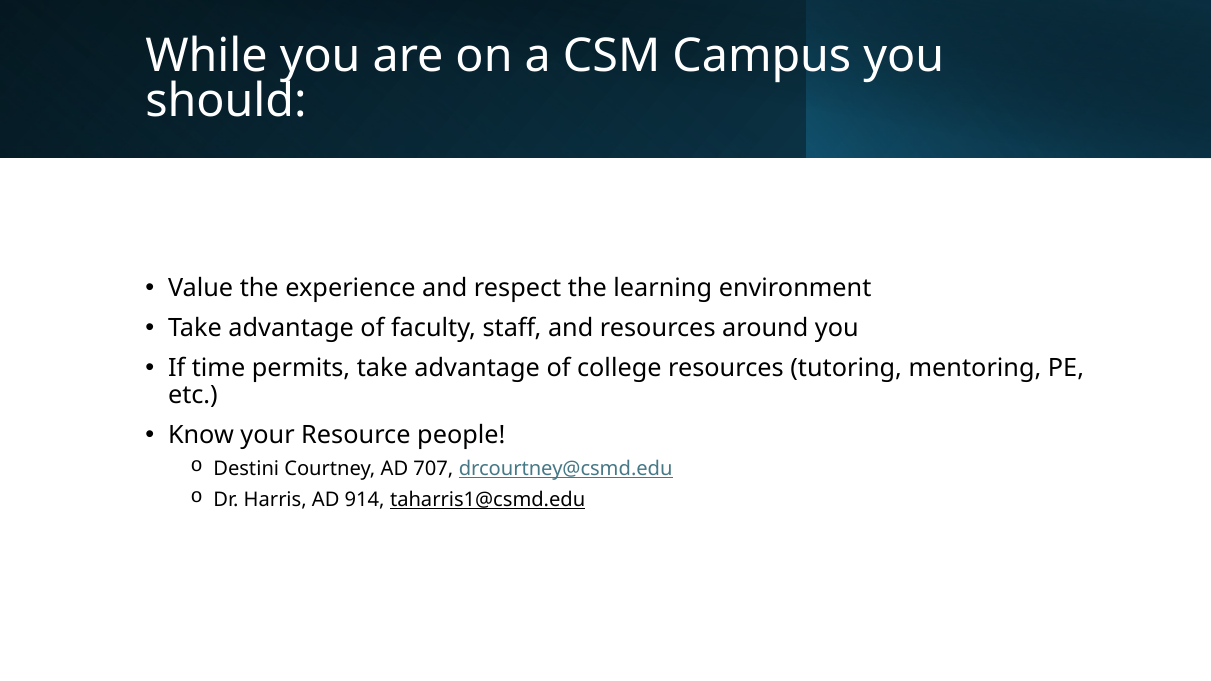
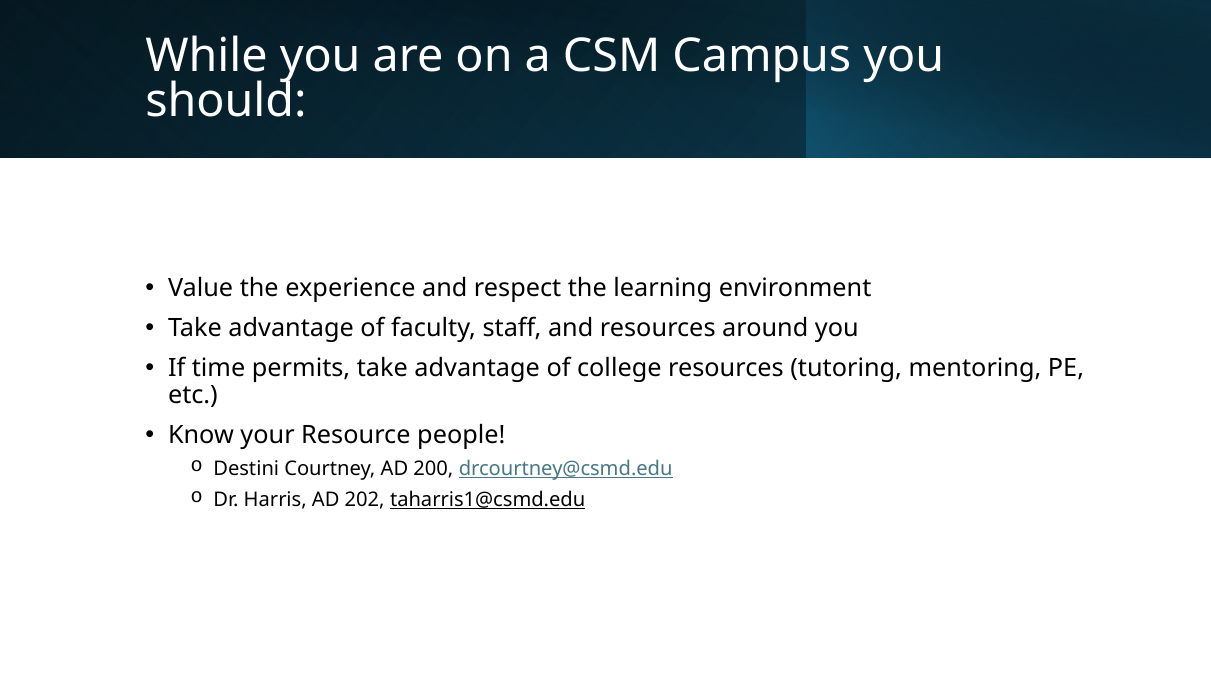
707: 707 -> 200 (433, 469)
914: 914 -> 202 (365, 500)
